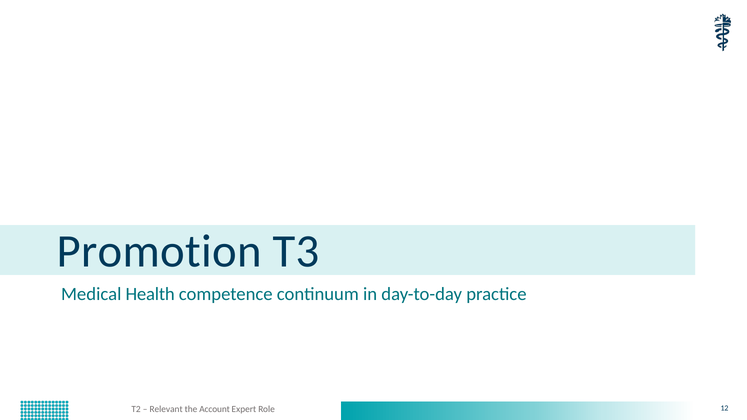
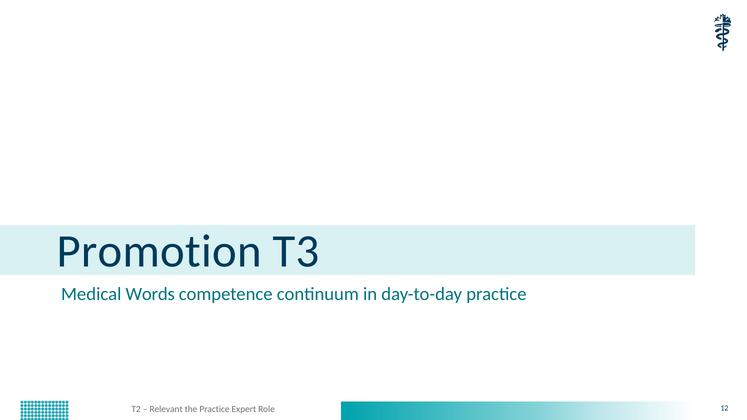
Health: Health -> Words (150, 294)
the Account: Account -> Practice (215, 409)
